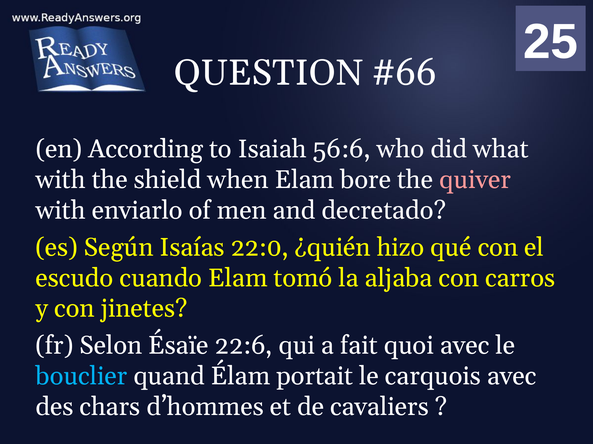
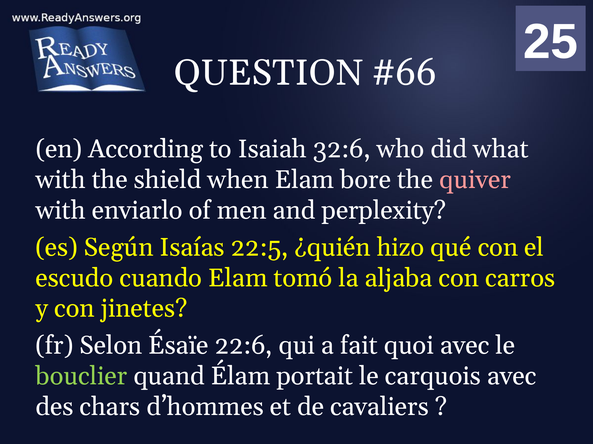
56:6: 56:6 -> 32:6 (342, 149)
decretado: decretado -> perplexity (384, 211)
22:0: 22:0 -> 22:5 (260, 248)
bouclier colour: light blue -> light green (81, 377)
